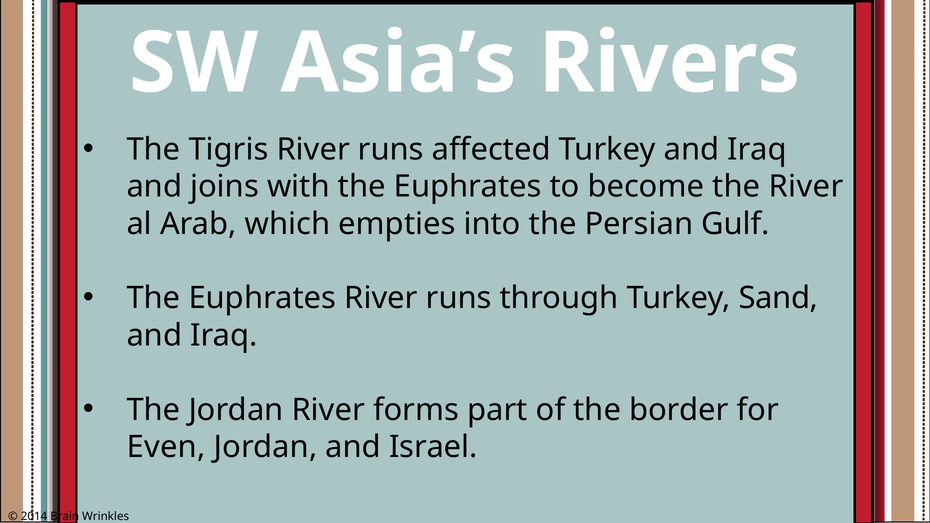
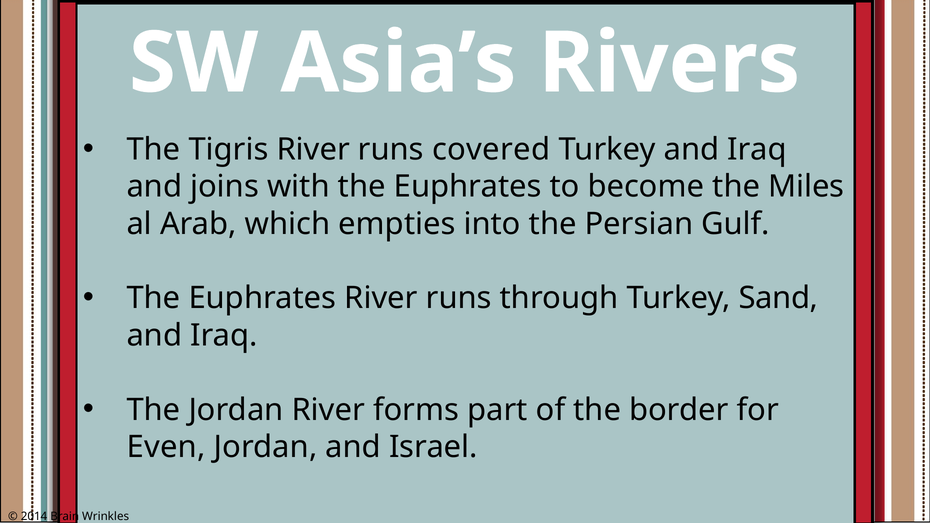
affected: affected -> covered (491, 149)
the River: River -> Miles (806, 187)
